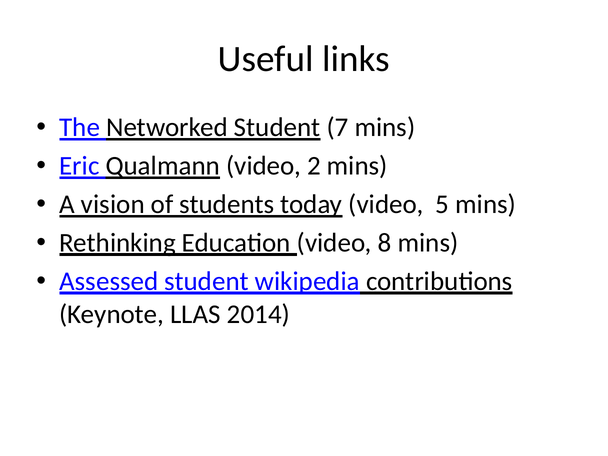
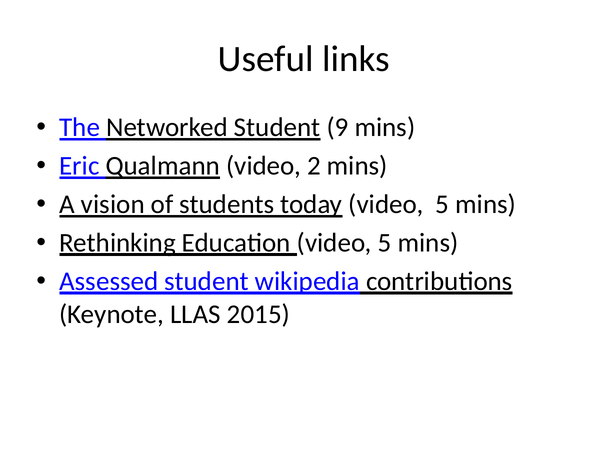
7: 7 -> 9 (337, 128)
8: 8 -> 5 (385, 243)
2014: 2014 -> 2015 (258, 314)
